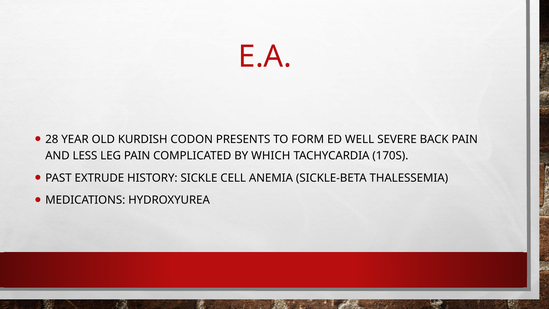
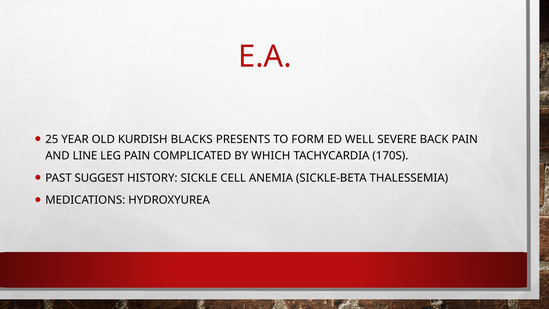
28: 28 -> 25 (52, 139)
CODON: CODON -> BLACKS (192, 139)
LESS: LESS -> LINE (85, 156)
EXTRUDE: EXTRUDE -> SUGGEST (99, 178)
